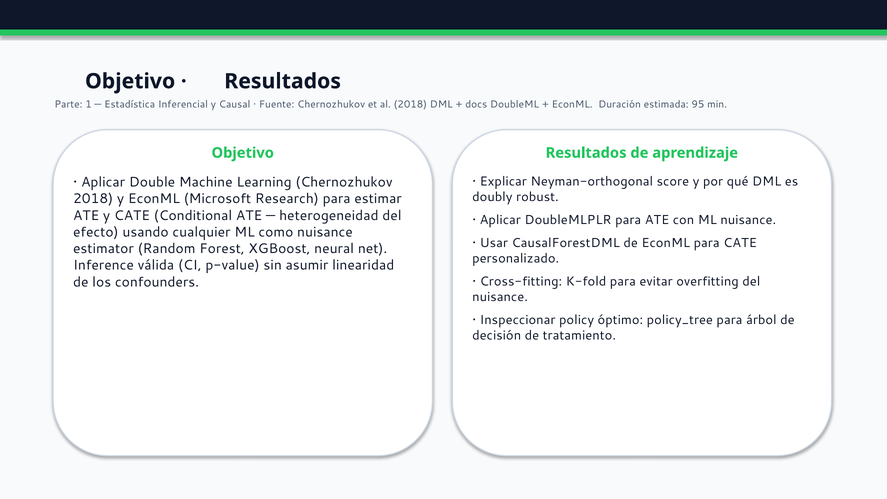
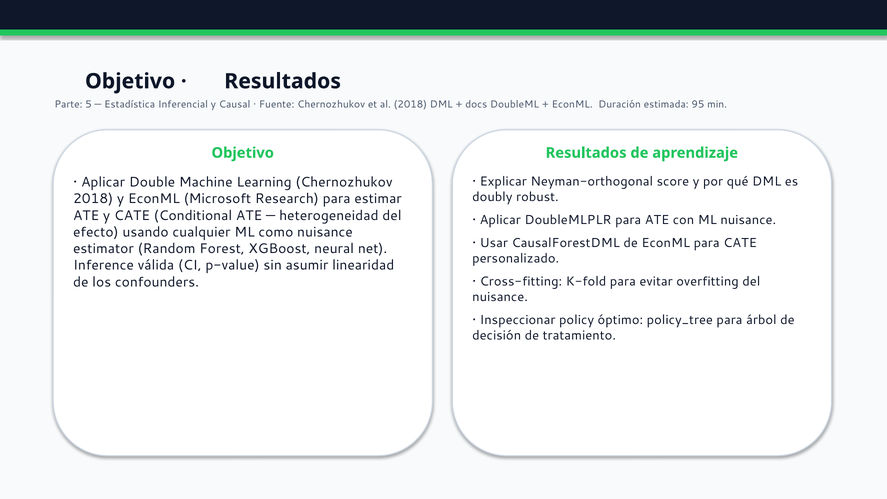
1: 1 -> 5 (89, 105)
